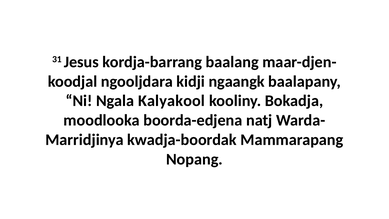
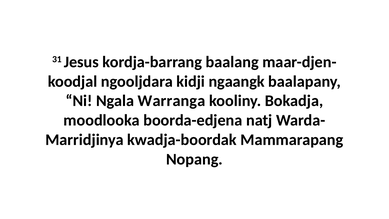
Kalyakool: Kalyakool -> Warranga (172, 101)
